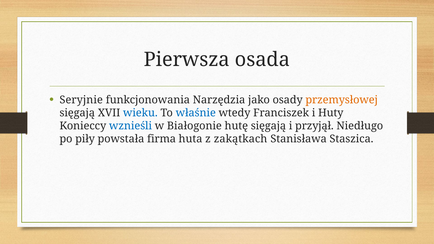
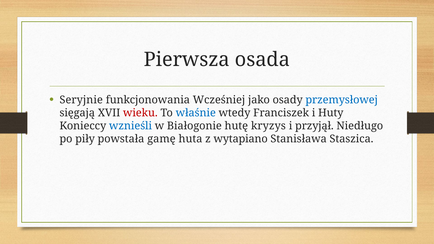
Narzędzia: Narzędzia -> Wcześniej (219, 100)
przemysłowej colour: orange -> blue (342, 100)
wieku colour: blue -> red (140, 113)
hutę sięgają: sięgają -> kryzys (268, 126)
firma: firma -> gamę (161, 139)
zakątkach: zakątkach -> wytapiano (241, 139)
